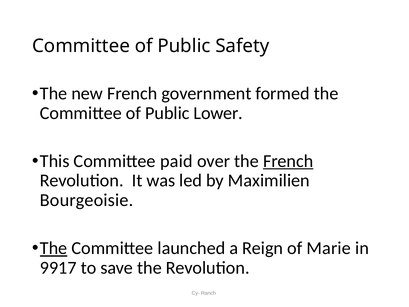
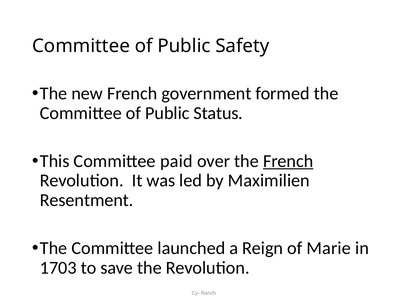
Lower: Lower -> Status (218, 113)
Bourgeoisie: Bourgeoisie -> Resentment (87, 200)
The underline: present -> none (54, 248)
9917: 9917 -> 1703 (58, 268)
